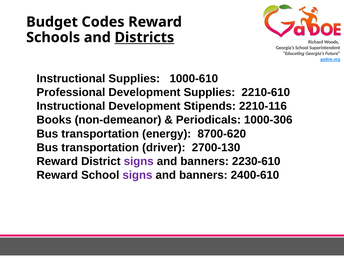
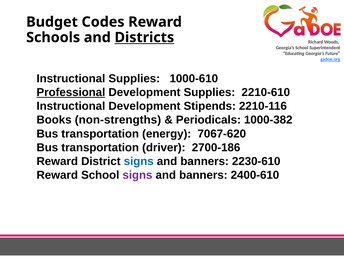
Professional underline: none -> present (71, 92)
non-demeanor: non-demeanor -> non-strengths (118, 120)
1000-306: 1000-306 -> 1000-382 (268, 120)
8700-620: 8700-620 -> 7067-620 (222, 134)
2700-130: 2700-130 -> 2700-186 (216, 147)
signs colour: purple -> blue (139, 161)
